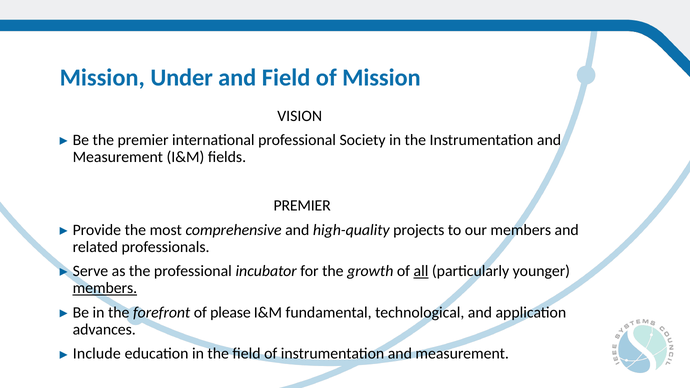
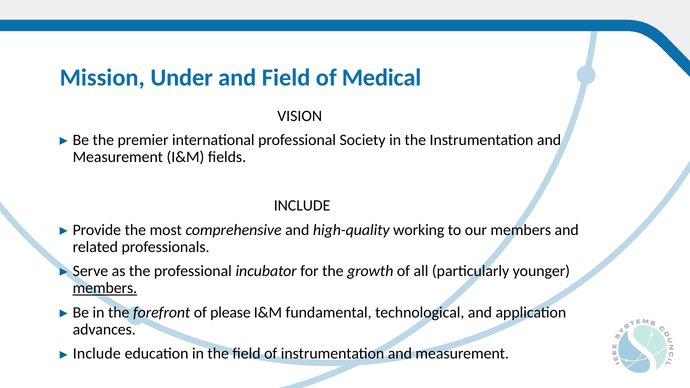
of Mission: Mission -> Medical (382, 78)
PREMIER: PREMIER -> INCLUDE (302, 206)
projects: projects -> working (419, 230)
all underline: present -> none (421, 271)
